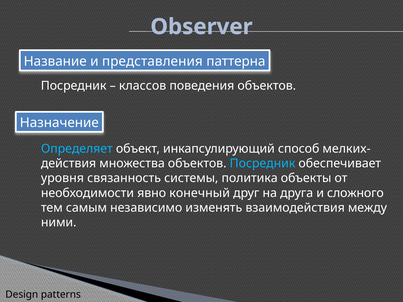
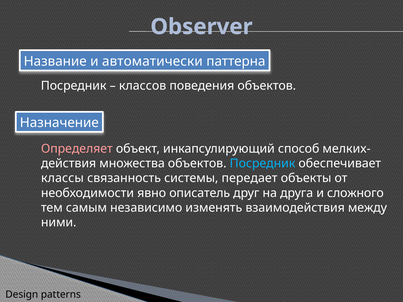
представления: представления -> автоматически (152, 61)
Определяет colour: light blue -> pink (77, 149)
уровня: уровня -> классы (62, 178)
политика: политика -> передает (250, 178)
конечный: конечный -> описатель (200, 193)
